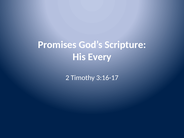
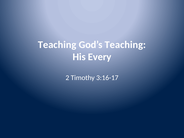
Promises: Promises -> Teaching (57, 45)
God’s Scripture: Scripture -> Teaching (125, 45)
